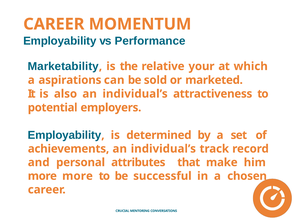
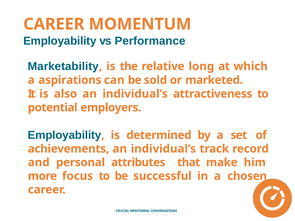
your: your -> long (201, 66)
more more: more -> focus (78, 176)
